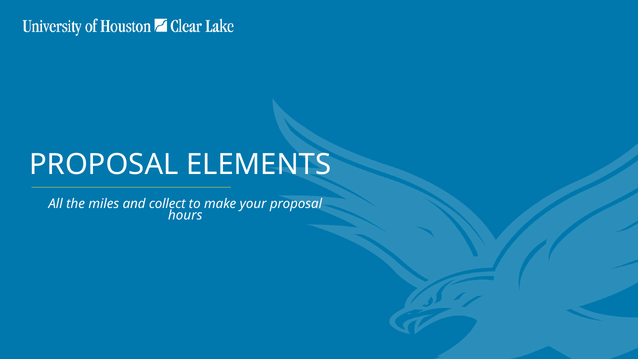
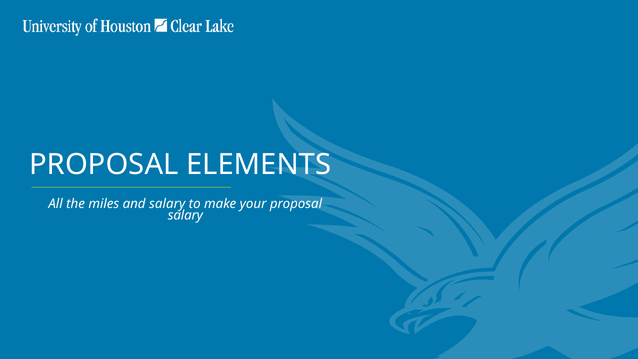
and collect: collect -> salary (167, 204)
hours: hours -> salary (185, 215)
